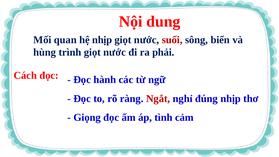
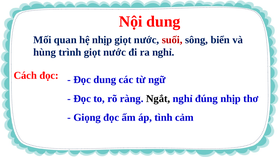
ra phải: phải -> nghỉ (163, 52)
Đọc hành: hành -> dung (105, 80)
Ngắt colour: red -> black (158, 99)
